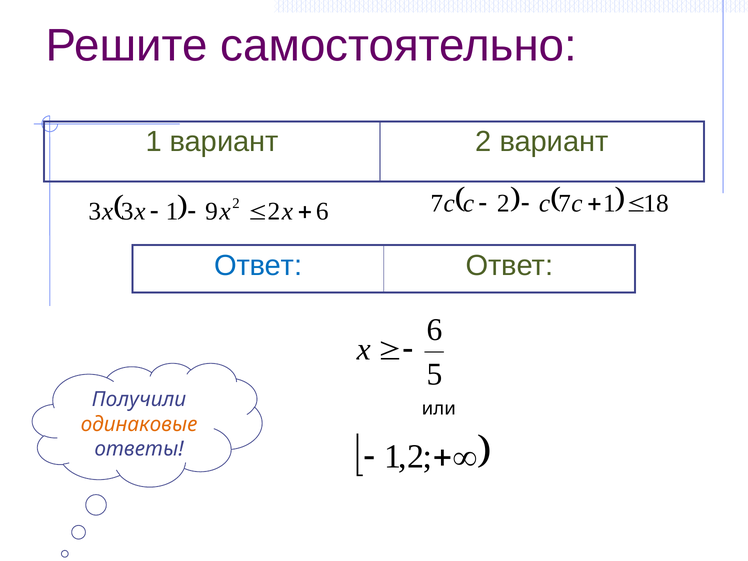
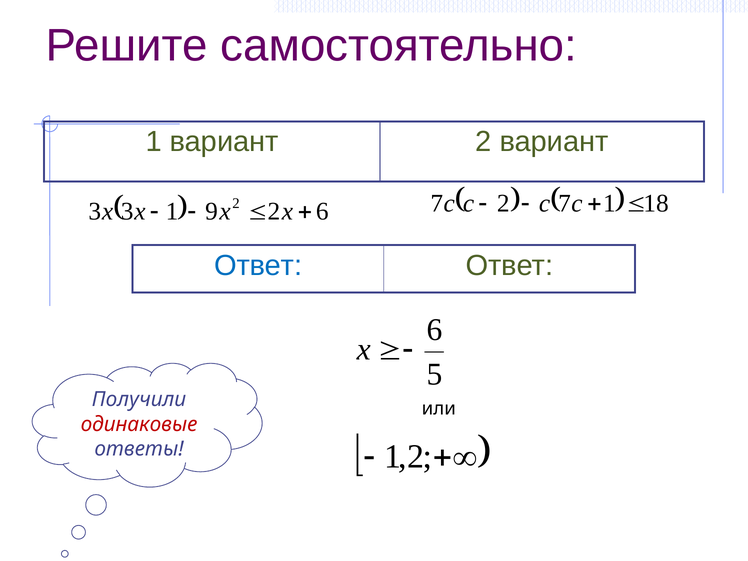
одинаковые colour: orange -> red (139, 424)
